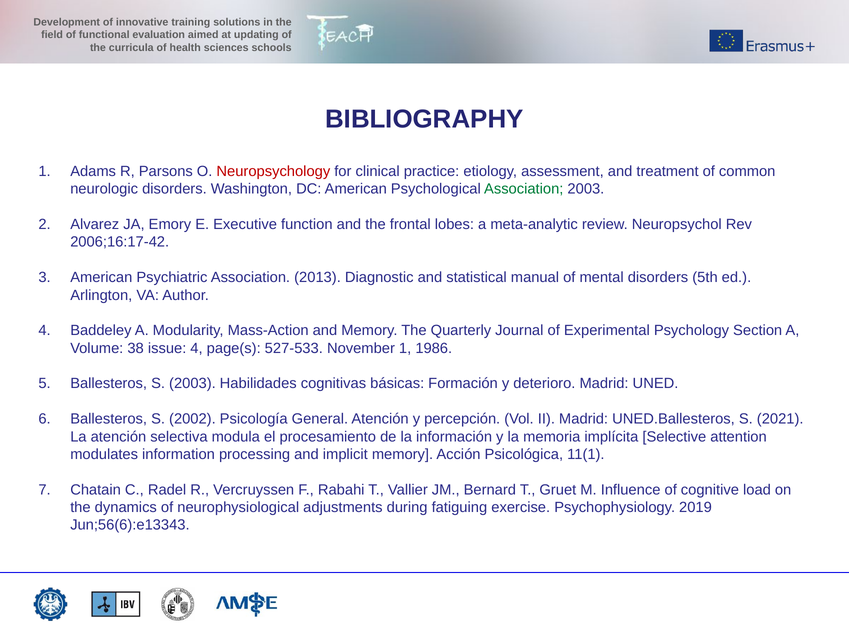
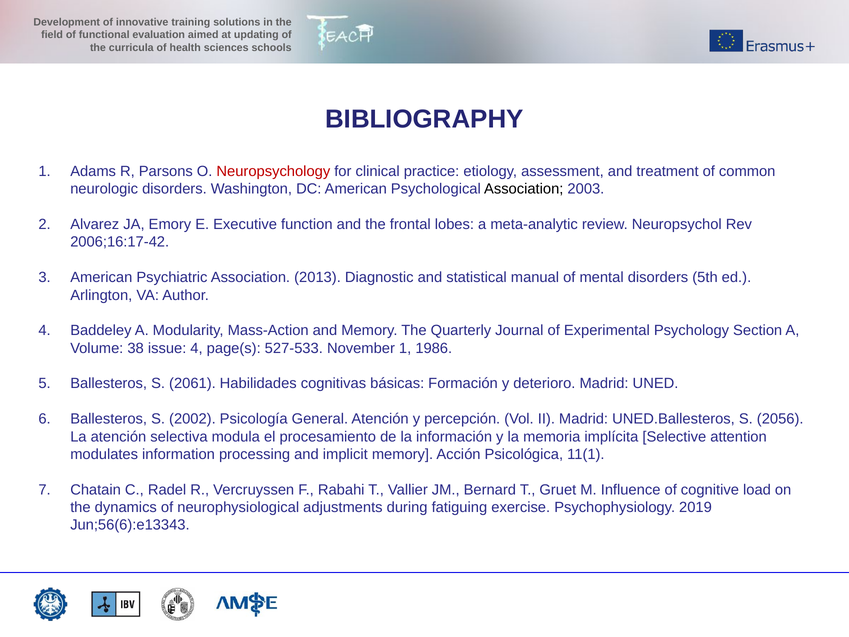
Association colour: green -> black (524, 189)
S 2003: 2003 -> 2061 (192, 383)
2021: 2021 -> 2056 (780, 419)
